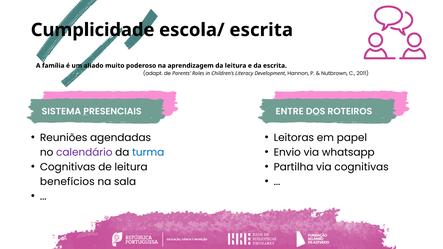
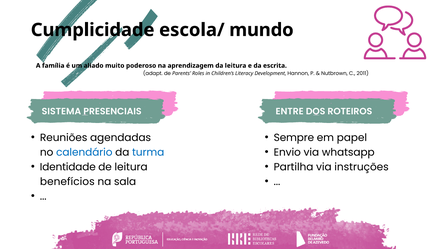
escola/ escrita: escrita -> mundo (261, 30)
Leitoras: Leitoras -> Sempre (294, 138)
calendário colour: purple -> blue (84, 153)
Cognitivas: Cognitivas -> Identidade (68, 167)
via cognitivas: cognitivas -> instruções (362, 167)
